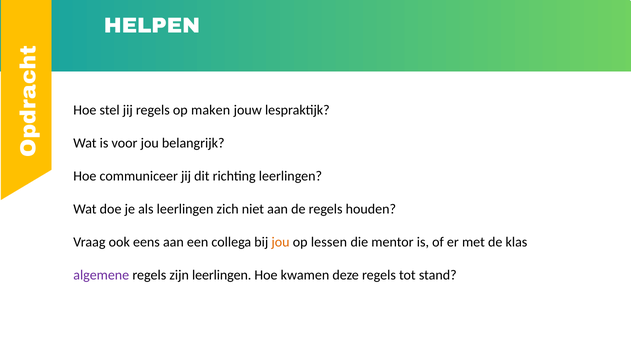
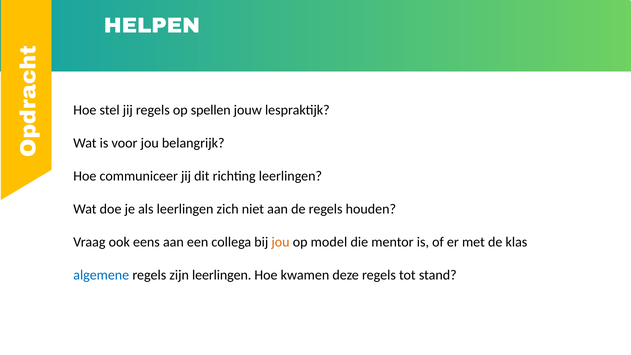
maken: maken -> spellen (211, 110)
lessen: lessen -> model (329, 242)
algemene colour: purple -> blue (101, 275)
